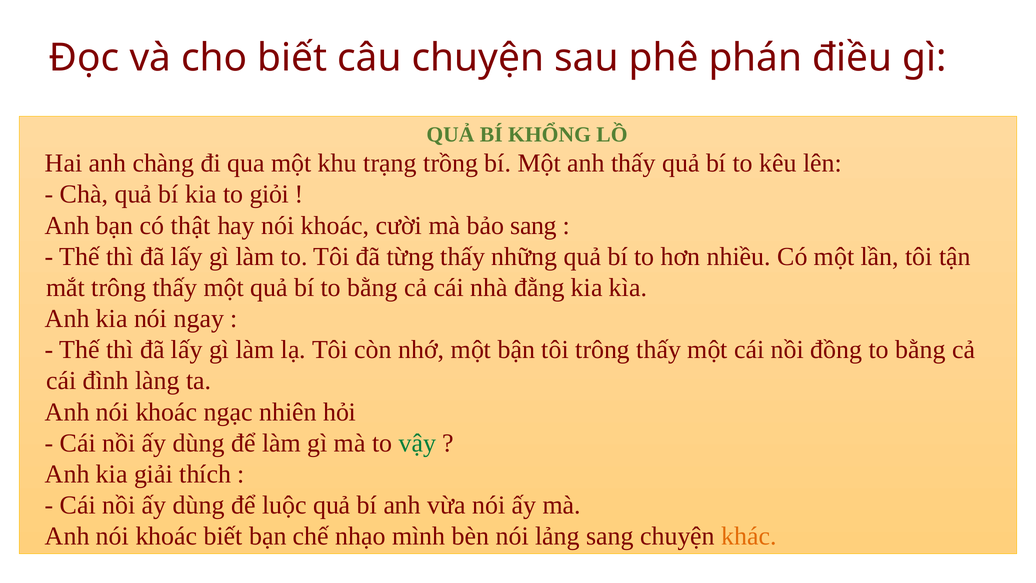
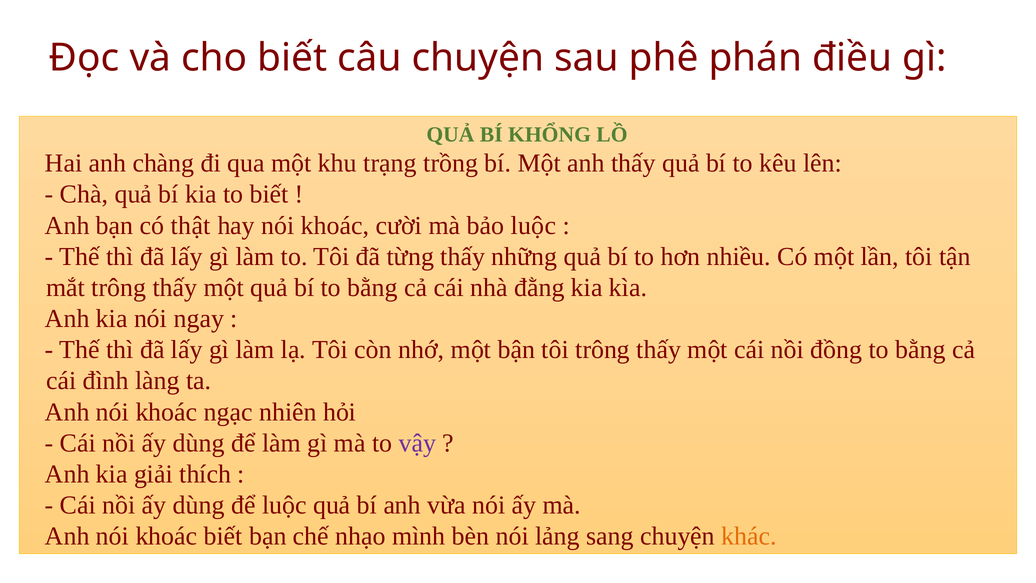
to giỏi: giỏi -> biết (269, 194)
bảo sang: sang -> luộc (533, 225)
vậy colour: green -> purple (417, 443)
